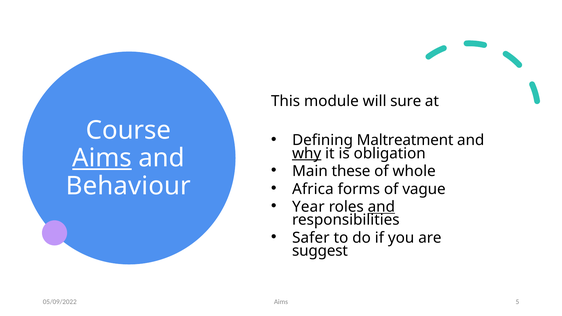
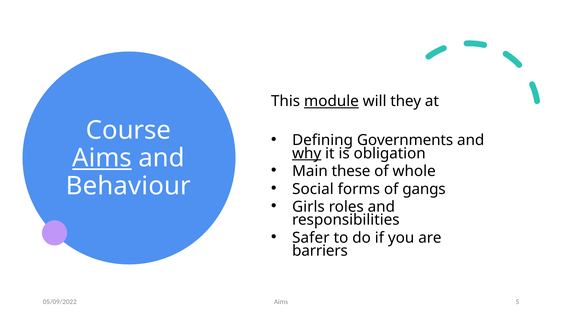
module underline: none -> present (331, 101)
sure: sure -> they (406, 101)
Maltreatment: Maltreatment -> Governments (405, 140)
Africa: Africa -> Social (313, 189)
vague: vague -> gangs (424, 189)
Year: Year -> Girls (308, 207)
and underline: present -> none (381, 207)
suggest: suggest -> barriers (320, 251)
